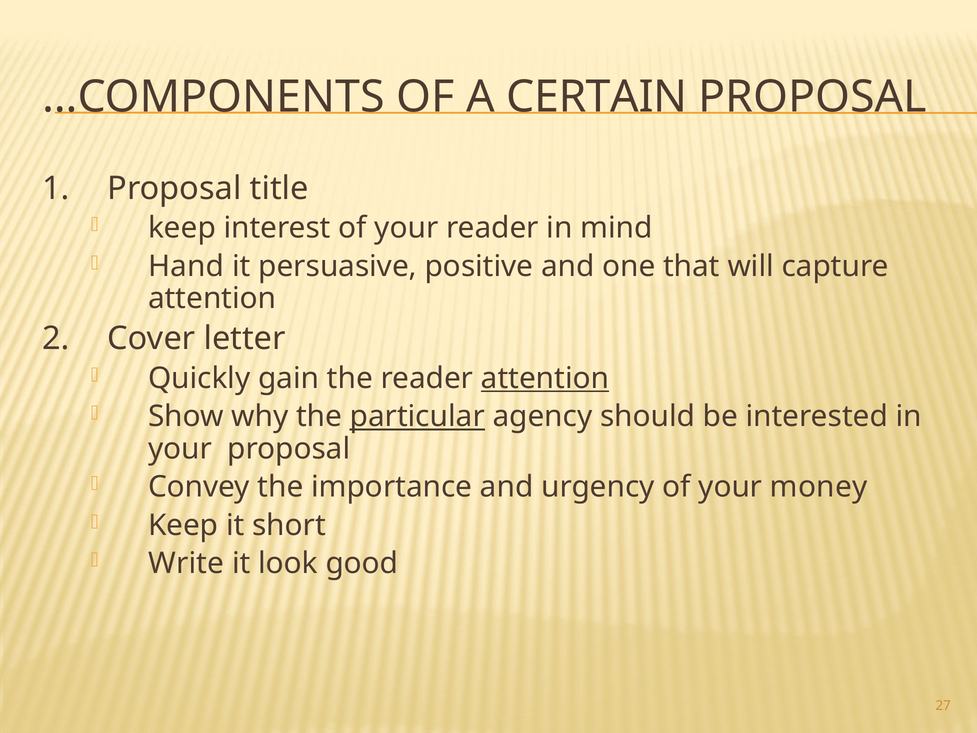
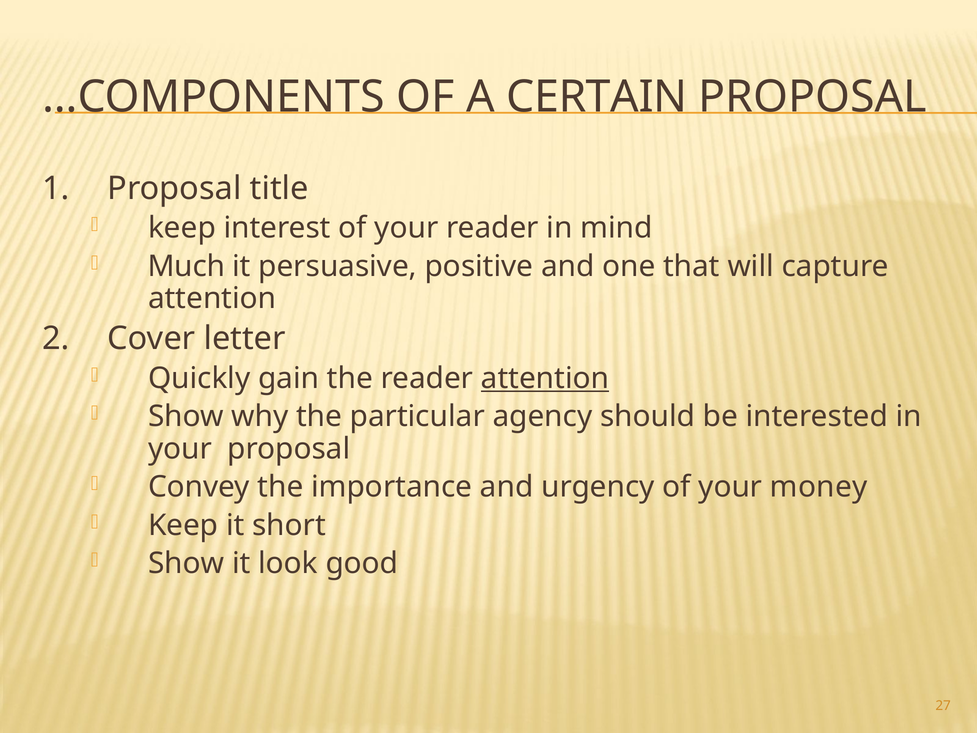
Hand: Hand -> Much (186, 266)
particular underline: present -> none (417, 416)
Write: Write -> Show (186, 563)
